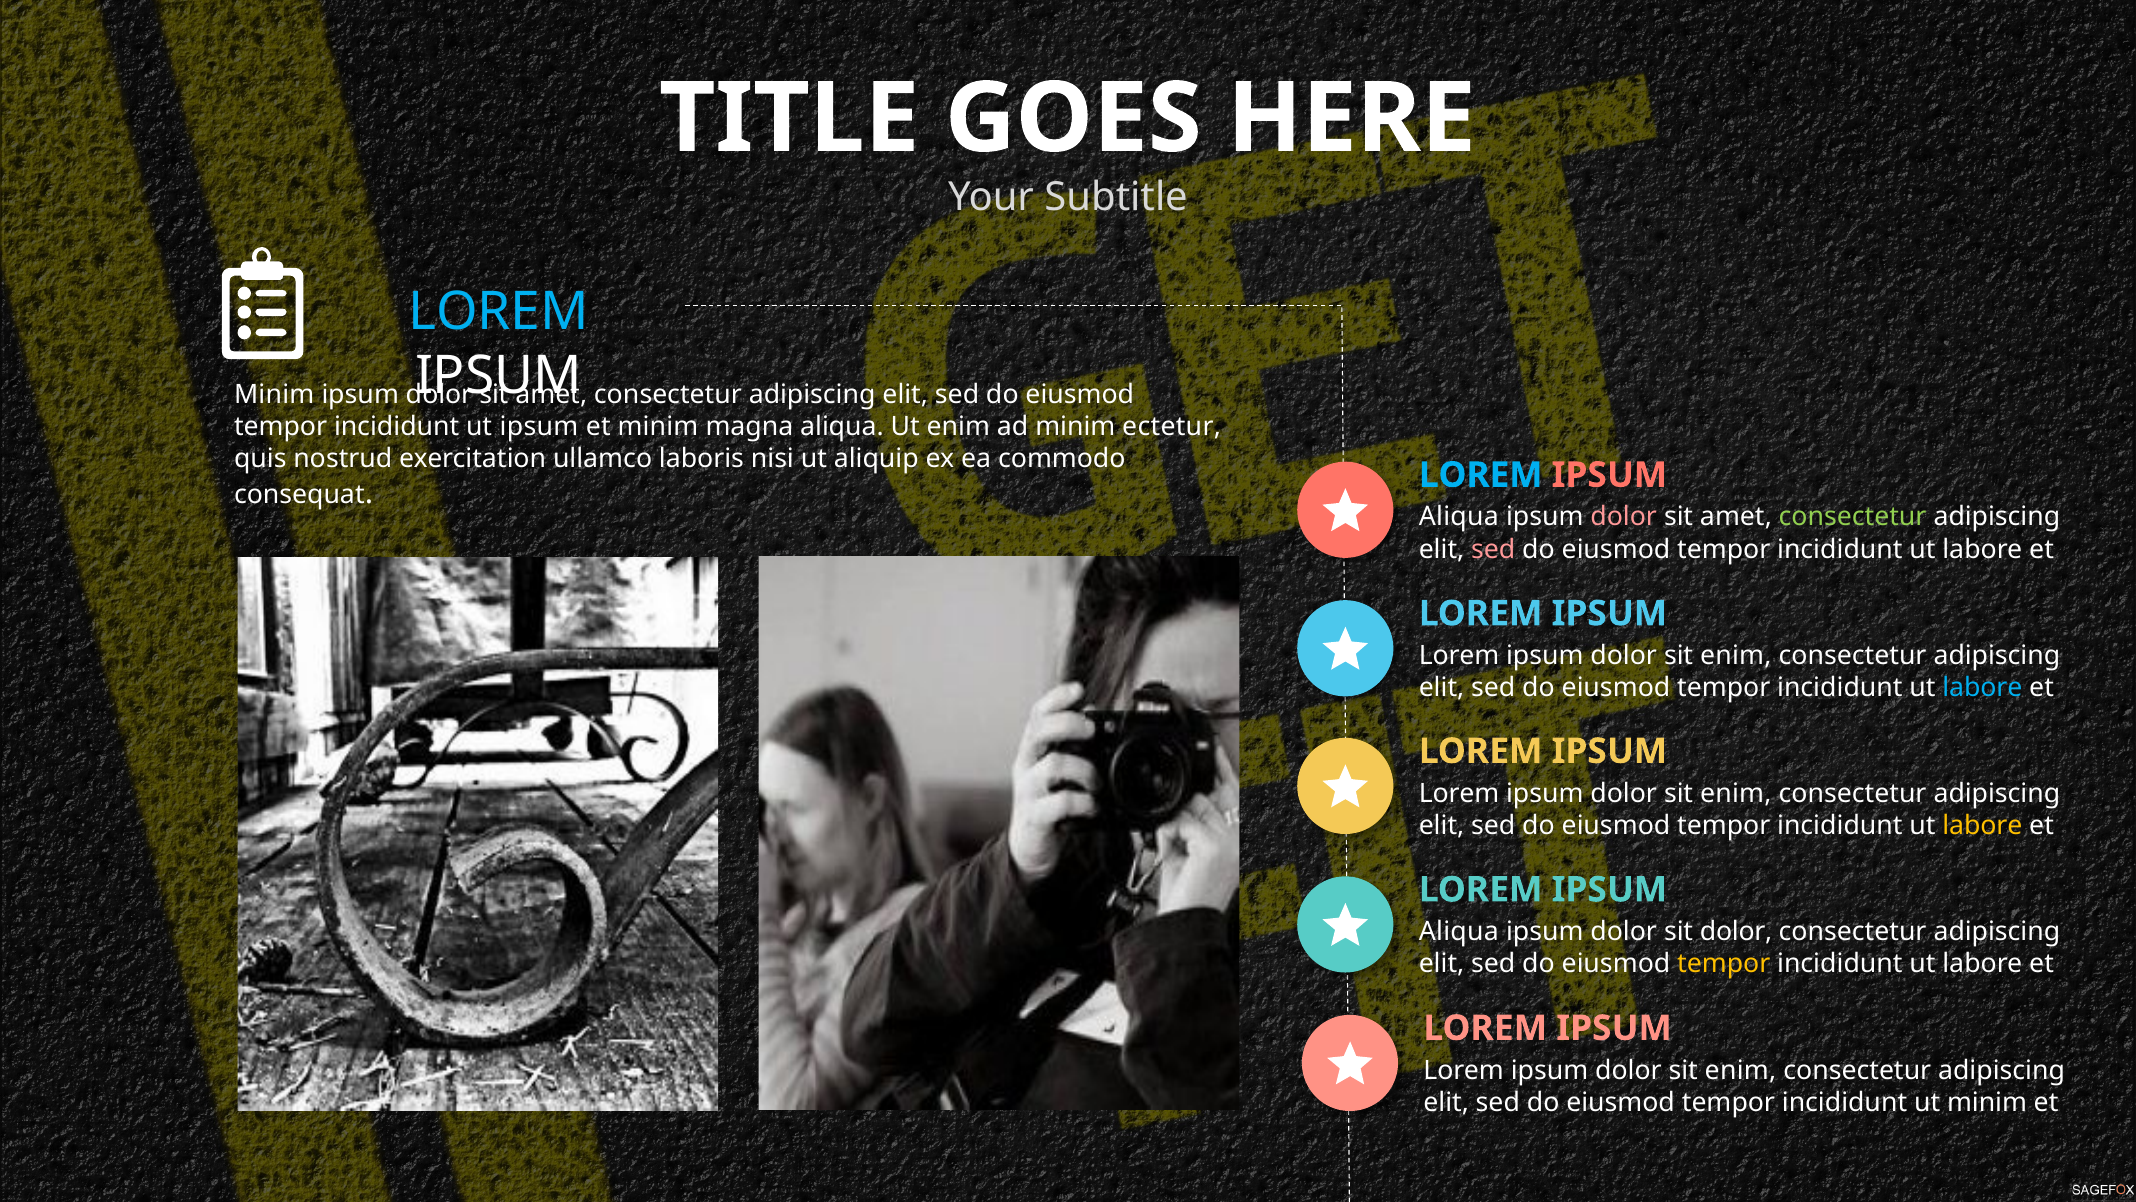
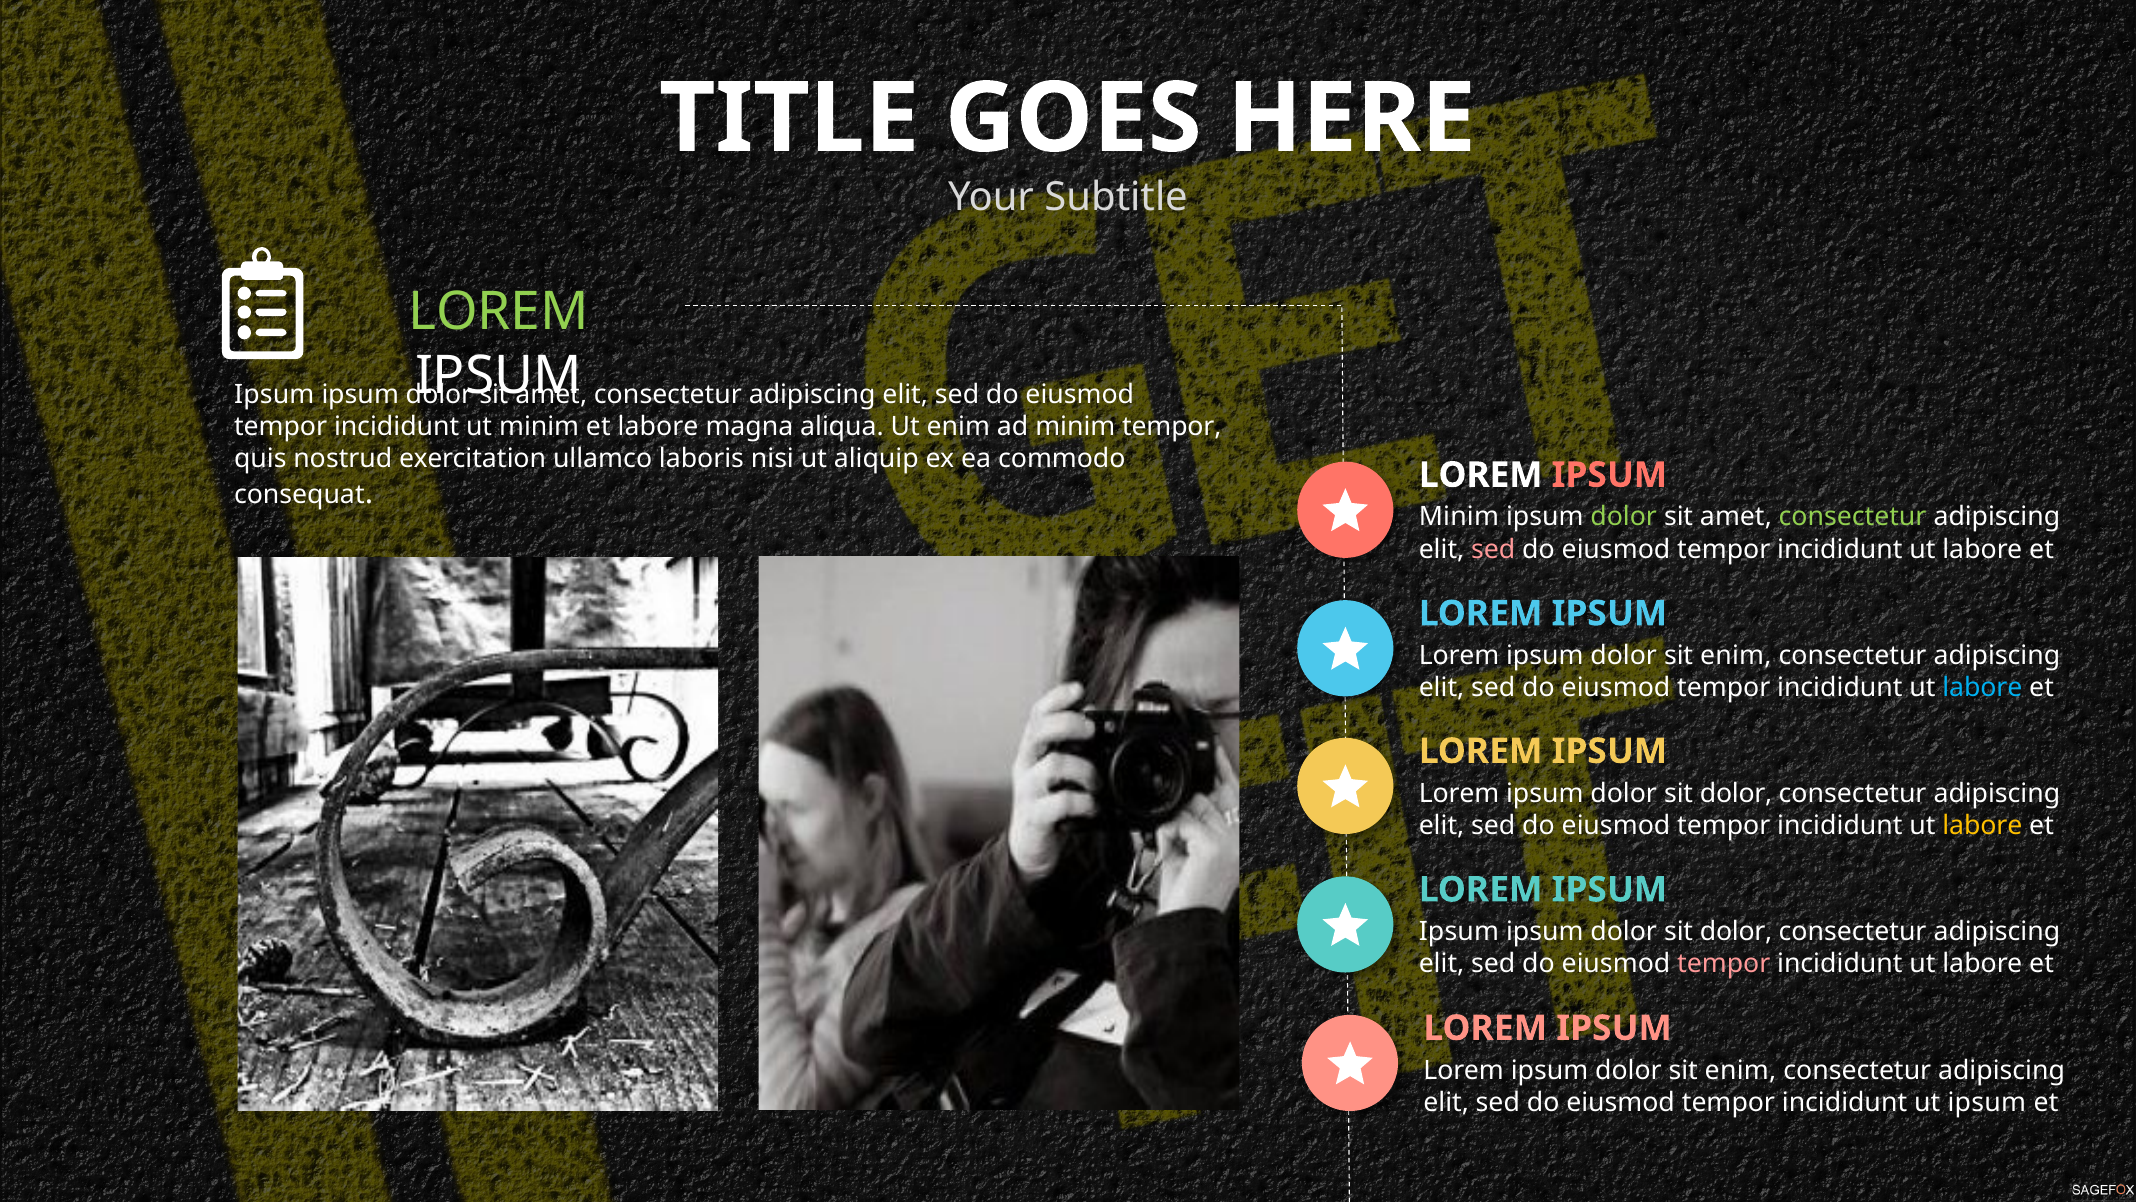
LOREM colour: light blue -> light green (499, 312)
Minim: Minim -> Ipsum (274, 394)
ut ipsum: ipsum -> minim (539, 426)
et minim: minim -> labore (658, 426)
minim ectetur: ectetur -> tempor (1172, 426)
LOREM colour: light blue -> white (1481, 475)
Aliqua: Aliqua -> Minim (1459, 517)
dolor colour: pink -> light green (1624, 517)
enim: enim -> dolor (1736, 793)
Aliqua: Aliqua -> Ipsum (1459, 931)
tempor colour: yellow -> pink (1724, 963)
ut minim: minim -> ipsum (1987, 1102)
